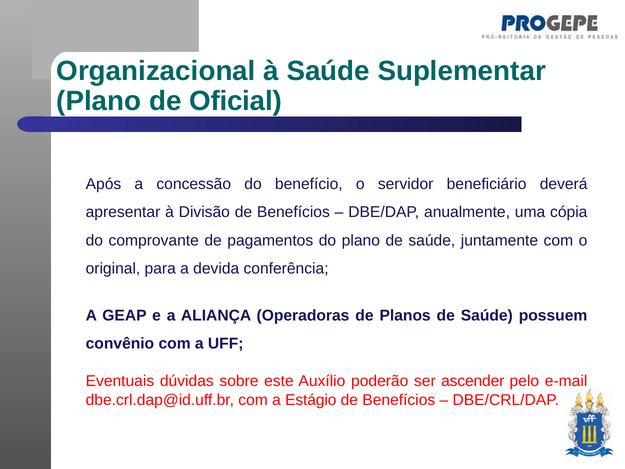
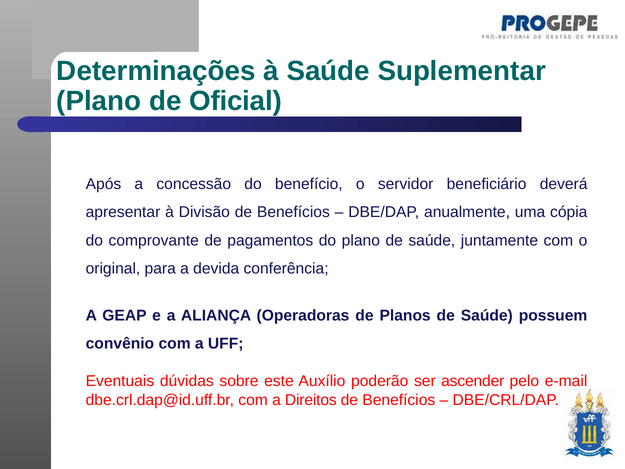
Organizacional: Organizacional -> Determinações (156, 71)
Estágio: Estágio -> Direitos (311, 400)
